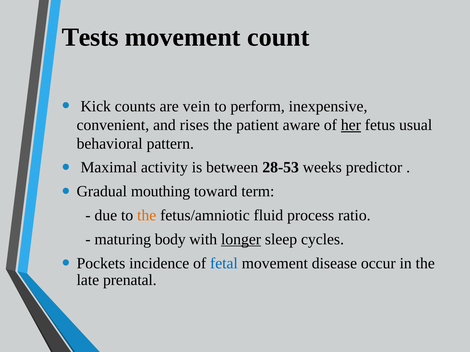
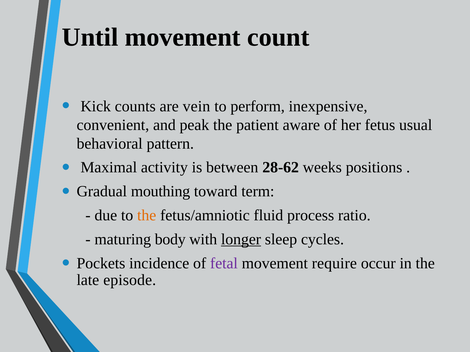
Tests: Tests -> Until (90, 37)
rises: rises -> peak (194, 125)
her underline: present -> none (351, 125)
28-53: 28-53 -> 28-62 (281, 168)
predictor: predictor -> positions (374, 168)
fetal colour: blue -> purple (224, 264)
disease: disease -> require (334, 264)
prenatal: prenatal -> episode (130, 280)
